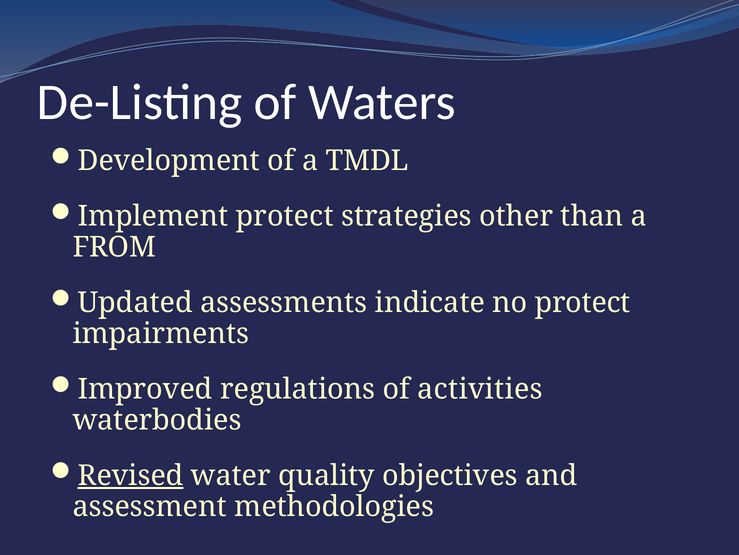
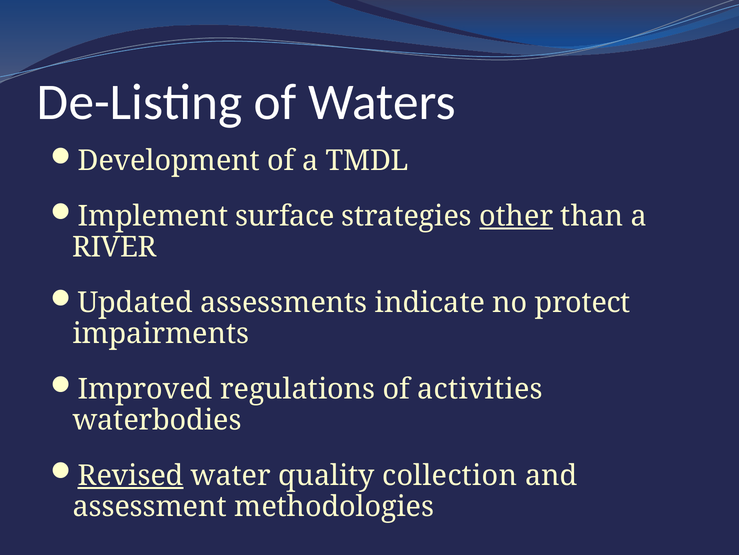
Implement protect: protect -> surface (285, 216)
other underline: none -> present (516, 216)
FROM: FROM -> RIVER (114, 247)
objectives: objectives -> collection (450, 475)
